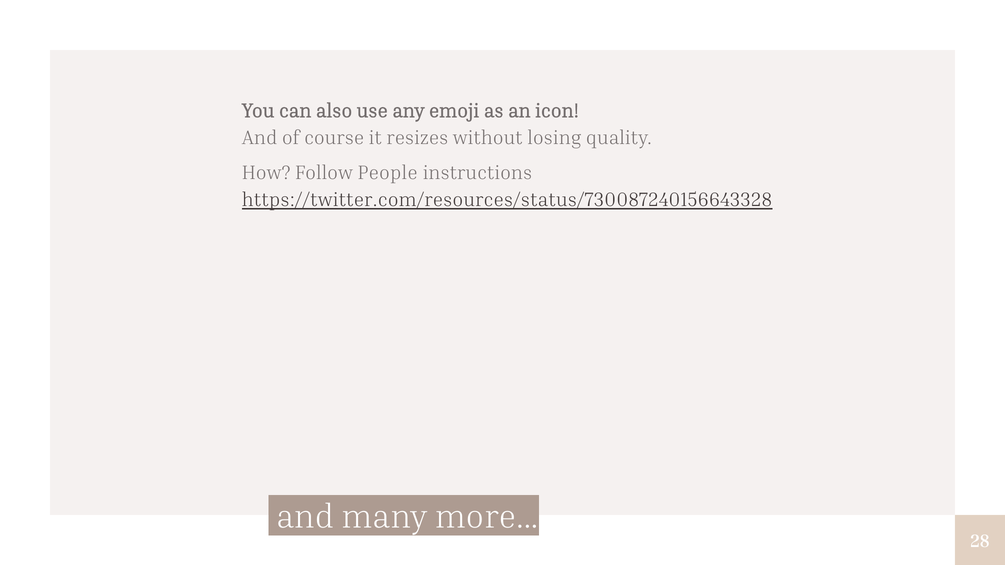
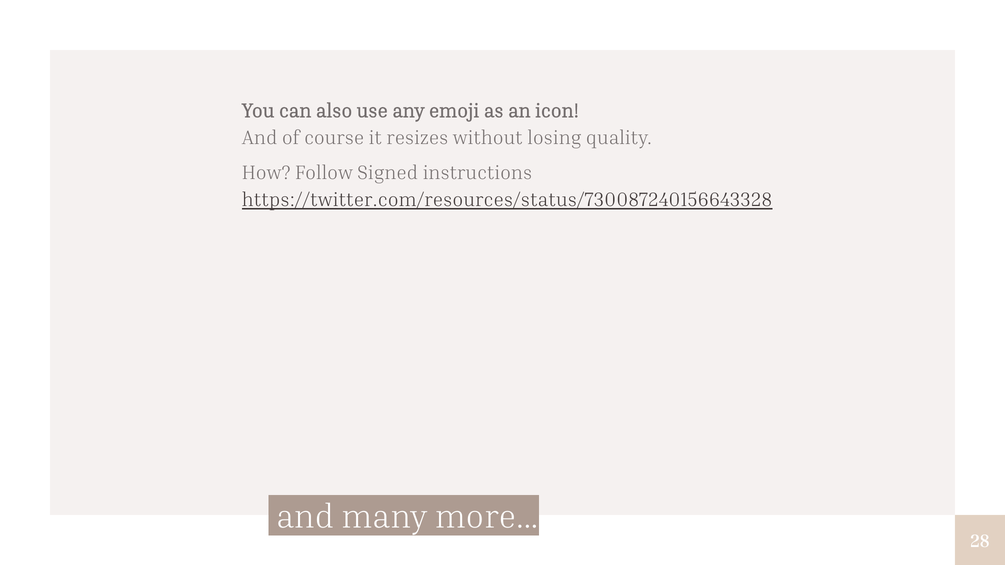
People: People -> Signed (388, 173)
